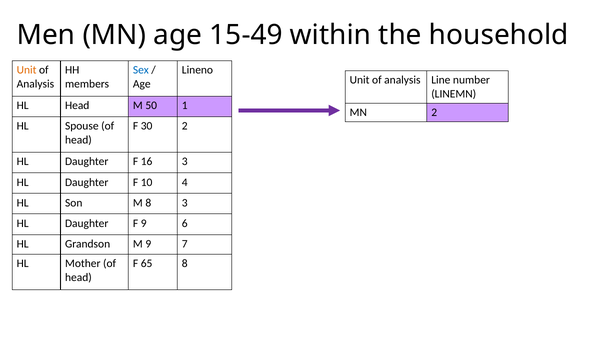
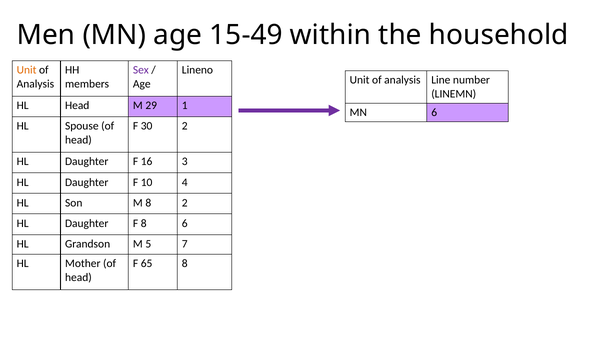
Sex colour: blue -> purple (141, 70)
50: 50 -> 29 (151, 106)
MN 2: 2 -> 6 (434, 113)
8 3: 3 -> 2 (185, 203)
F 9: 9 -> 8 (144, 224)
M 9: 9 -> 5 (148, 244)
